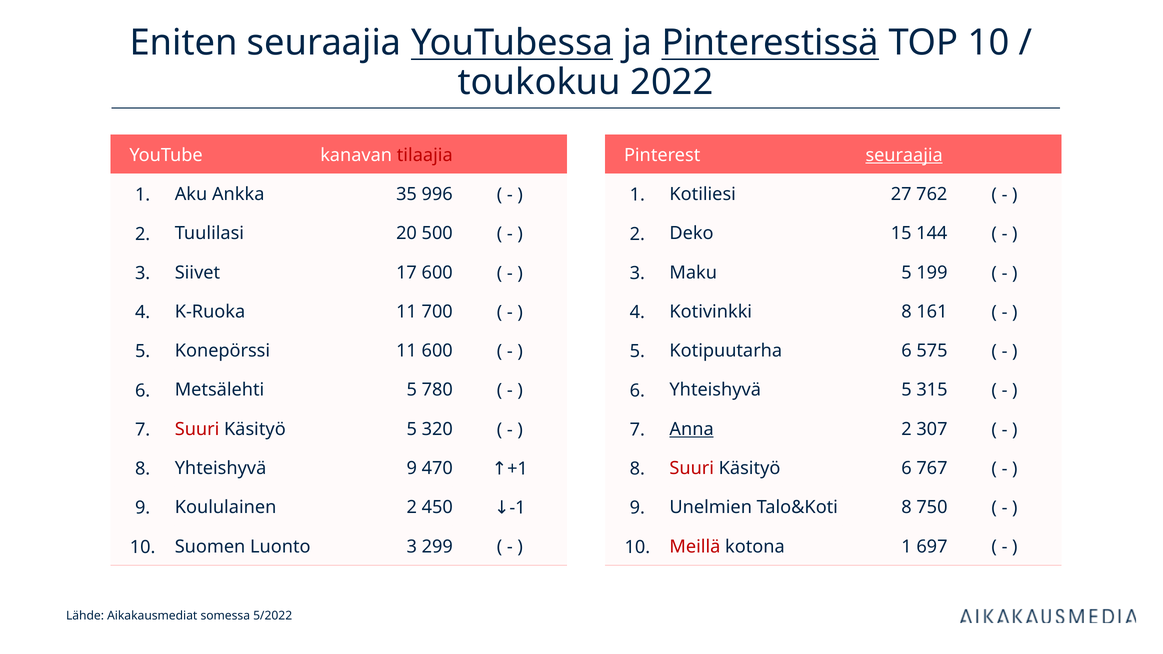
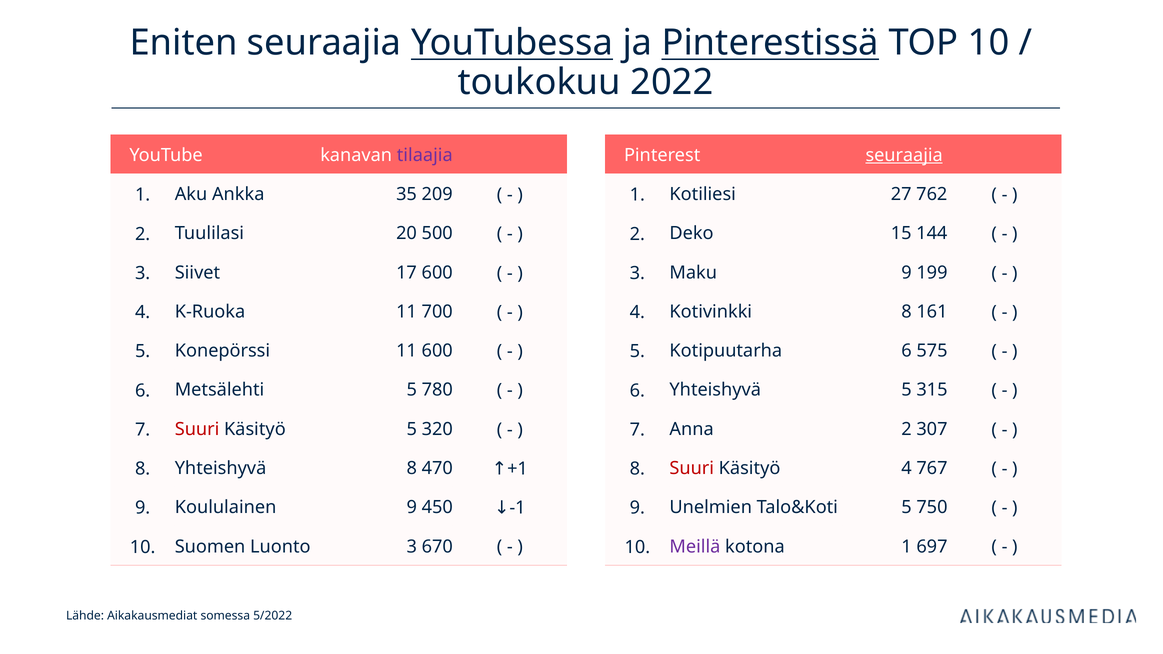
tilaajia colour: red -> purple (425, 155)
996: 996 -> 209 (437, 194)
Maku 5: 5 -> 9 (906, 273)
Anna underline: present -> none (692, 429)
Yhteishyvä 9: 9 -> 8 (412, 468)
Käsityö 6: 6 -> 4 (906, 468)
Koululainen 2: 2 -> 9 (412, 508)
Talo&Koti 8: 8 -> 5 (906, 508)
299: 299 -> 670 (437, 547)
Meillä colour: red -> purple (695, 547)
